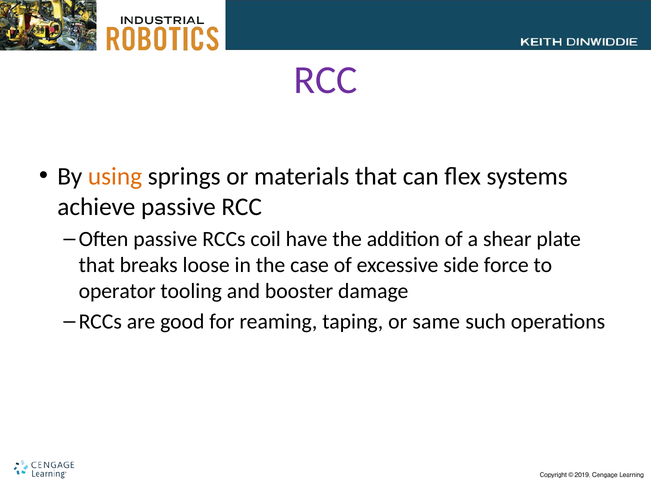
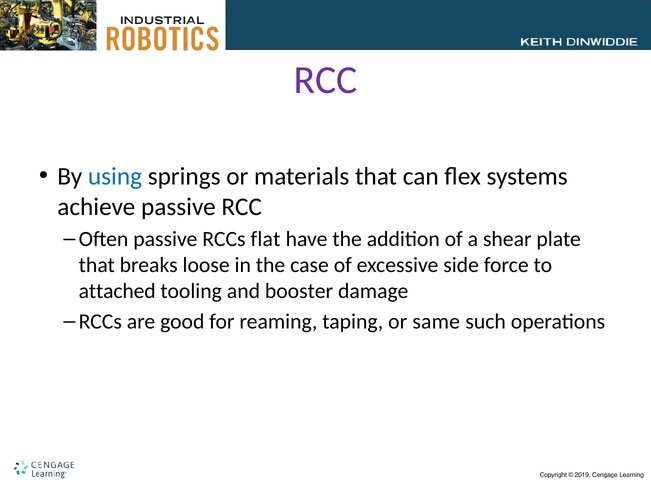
using colour: orange -> blue (115, 177)
coil: coil -> flat (266, 239)
operator: operator -> attached (117, 291)
